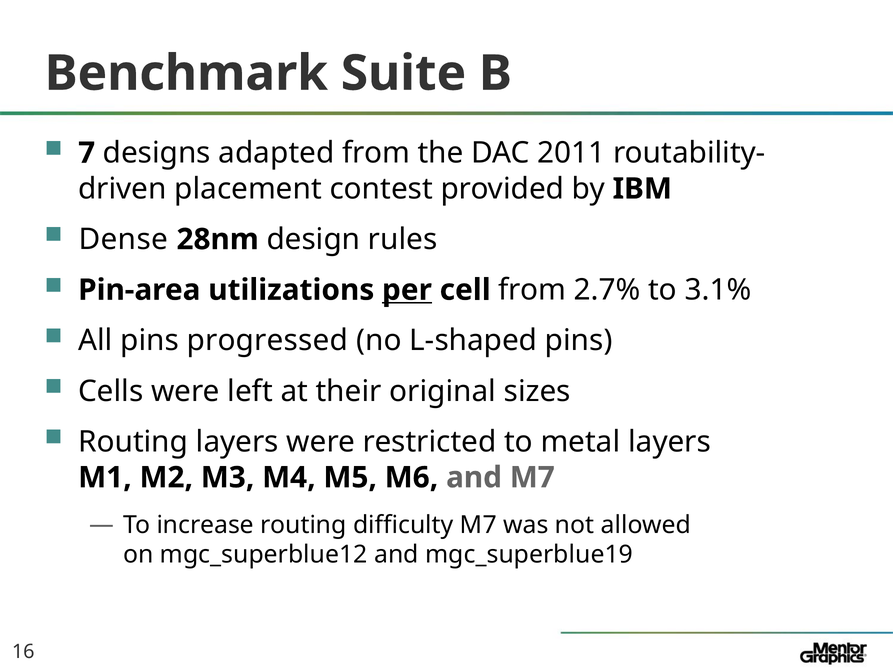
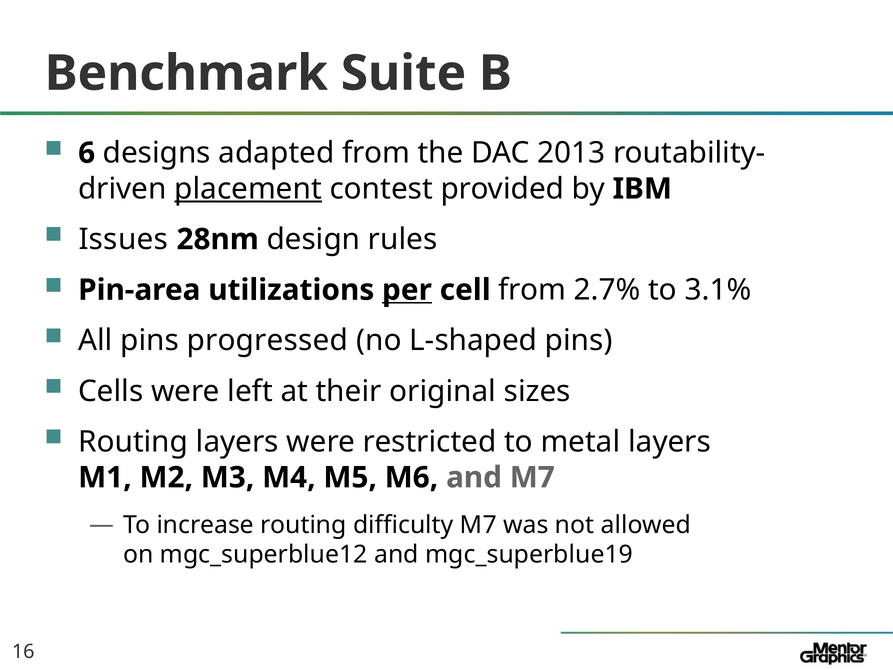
7: 7 -> 6 (87, 153)
2011: 2011 -> 2013 (571, 153)
placement underline: none -> present (248, 189)
Dense: Dense -> Issues (123, 239)
